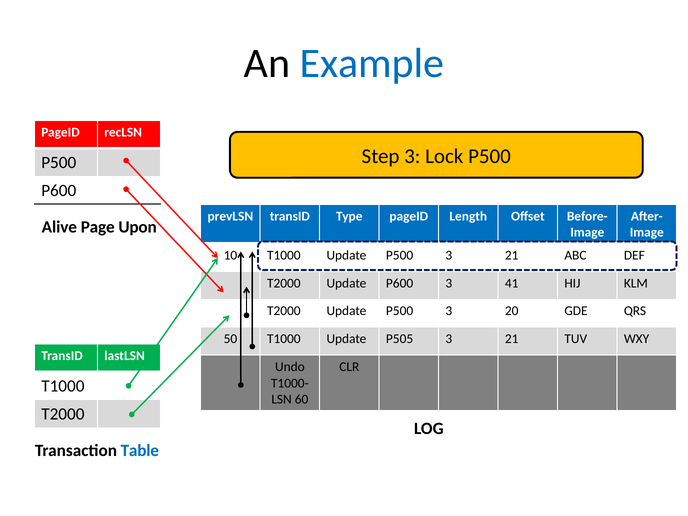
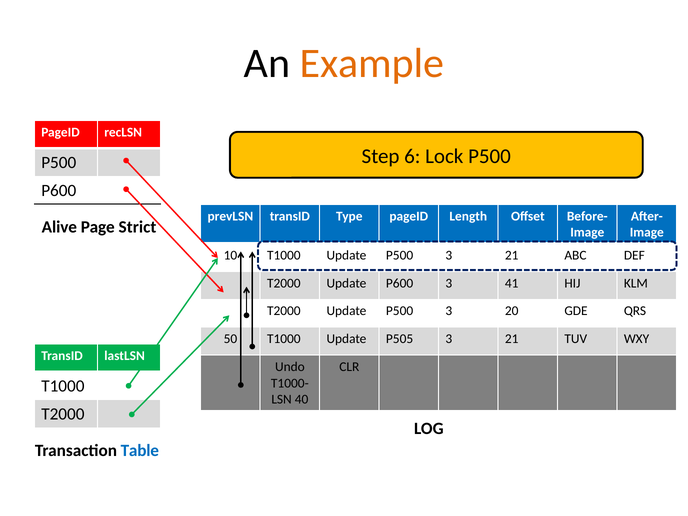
Example colour: blue -> orange (372, 63)
Step 3: 3 -> 6 (412, 156)
Upon: Upon -> Strict (137, 227)
60: 60 -> 40 (302, 399)
